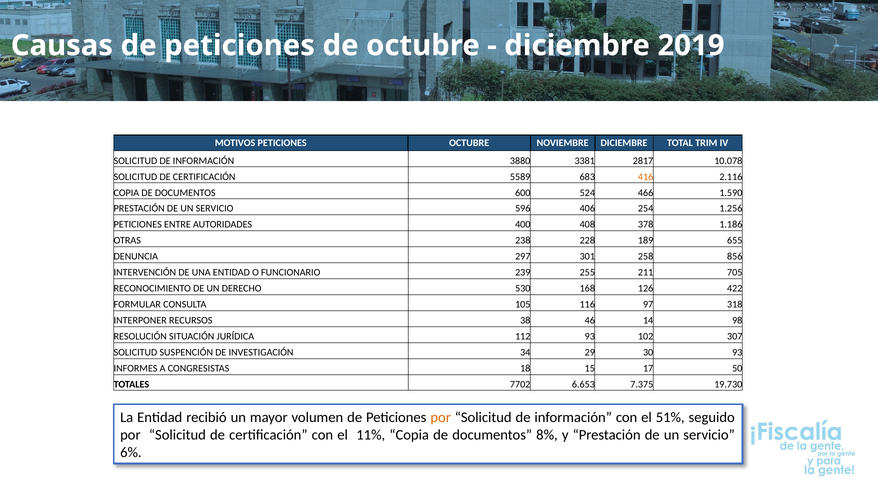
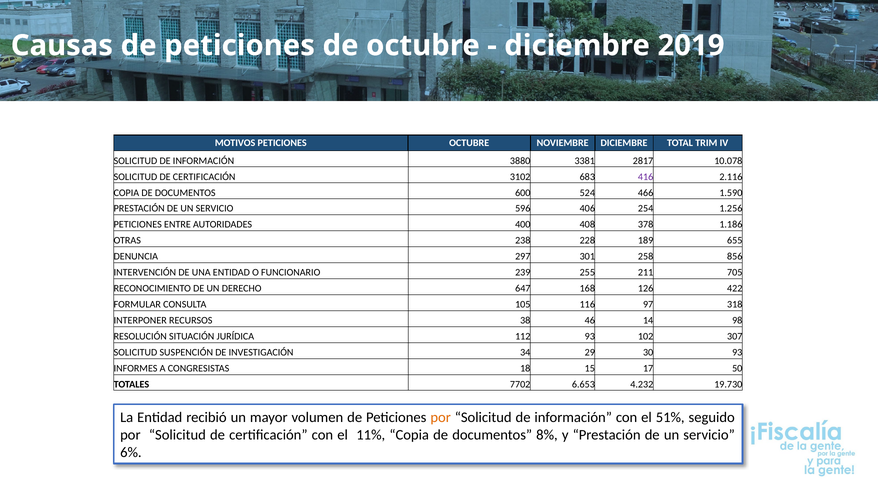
5589: 5589 -> 3102 (520, 177)
416 colour: orange -> purple (646, 177)
530: 530 -> 647 (523, 288)
7.375: 7.375 -> 4.232 (642, 384)
